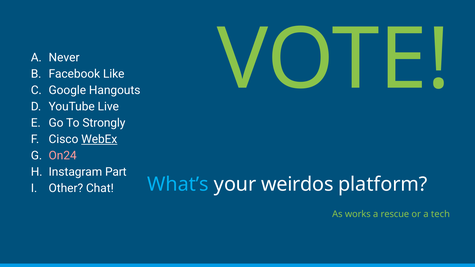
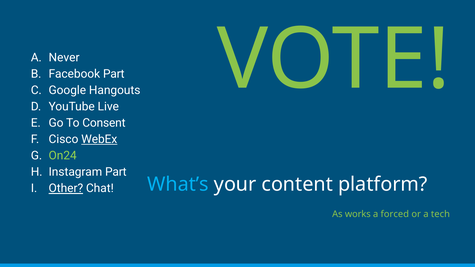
Facebook Like: Like -> Part (114, 74)
Strongly: Strongly -> Consent (104, 123)
On24 colour: pink -> light green (63, 156)
weirdos: weirdos -> content (297, 184)
Other underline: none -> present (66, 189)
rescue: rescue -> forced (395, 214)
